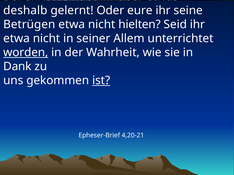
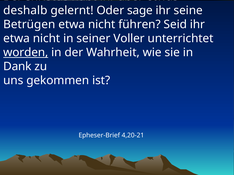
eure: eure -> sage (140, 10)
hielten: hielten -> führen (139, 25)
Allem: Allem -> Voller (129, 39)
ist underline: present -> none (101, 81)
